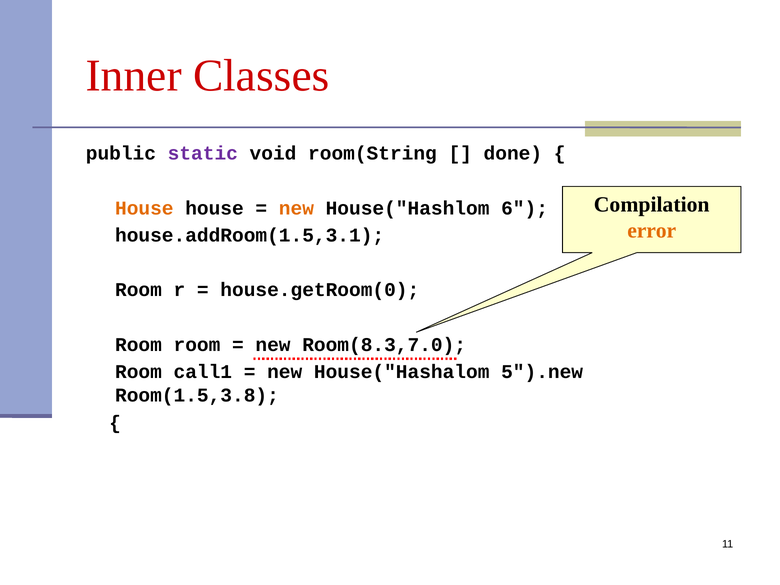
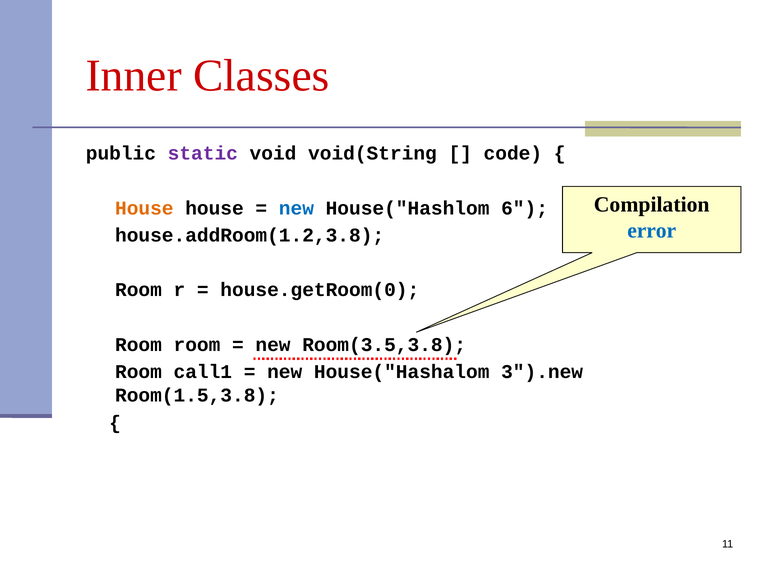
room(String: room(String -> void(String (372, 153)
done: done -> code (513, 153)
new colour: orange -> blue (296, 208)
error colour: orange -> blue (652, 231)
house.addRoom(1.5,3.1: house.addRoom(1.5,3.1 -> house.addRoom(1.2,3.8 (250, 235)
Room(8.3,7.0: Room(8.3,7.0 -> Room(3.5,3.8 (384, 345)
5").new: 5").new -> 3").new (542, 372)
